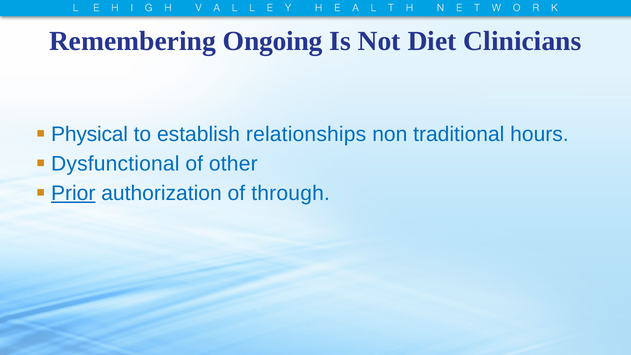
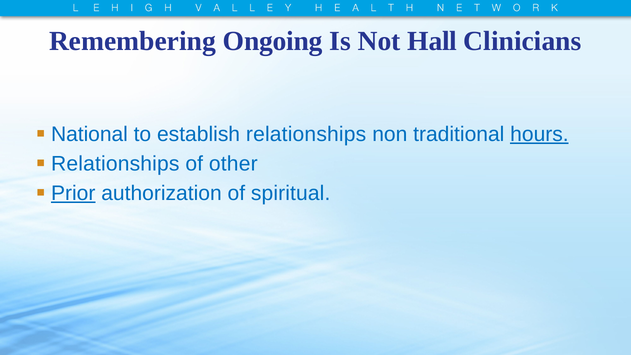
Diet: Diet -> Hall (432, 41)
Physical: Physical -> National (89, 134)
hours underline: none -> present (539, 134)
Dysfunctional: Dysfunctional -> Relationships (115, 164)
through: through -> spiritual (291, 193)
